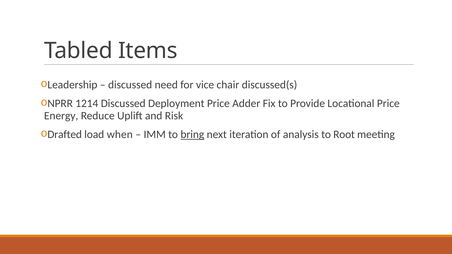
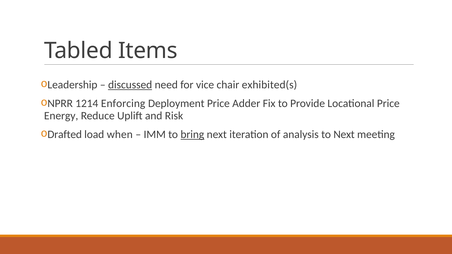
discussed underline: none -> present (130, 85)
discussed(s: discussed(s -> exhibited(s (269, 85)
1214 Discussed: Discussed -> Enforcing (123, 104)
to Root: Root -> Next (344, 135)
